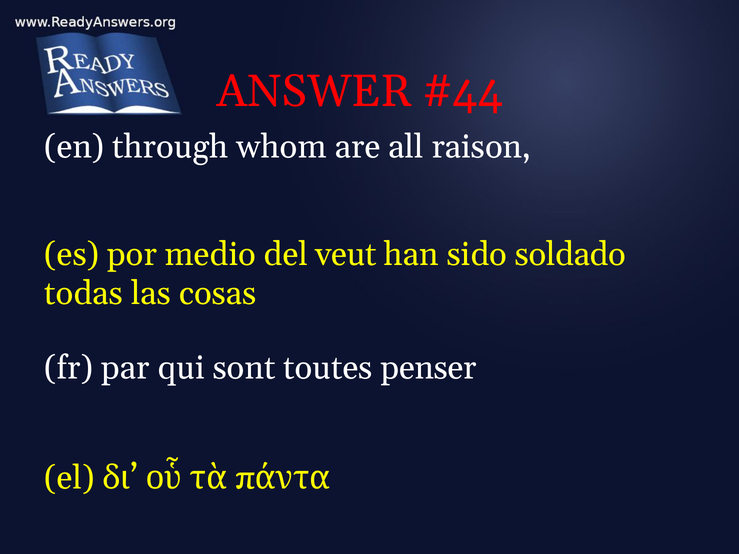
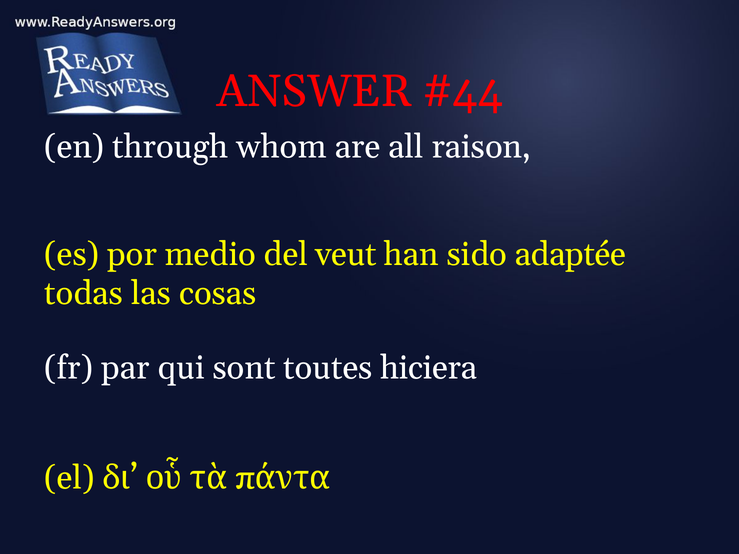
soldado: soldado -> adaptée (570, 254)
penser: penser -> hiciera (429, 368)
